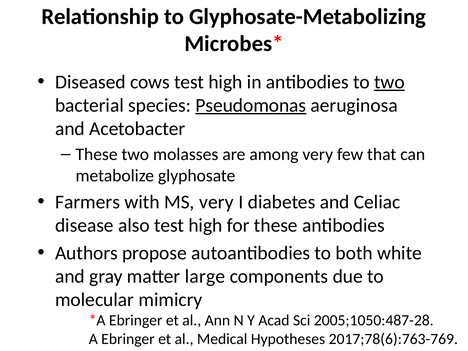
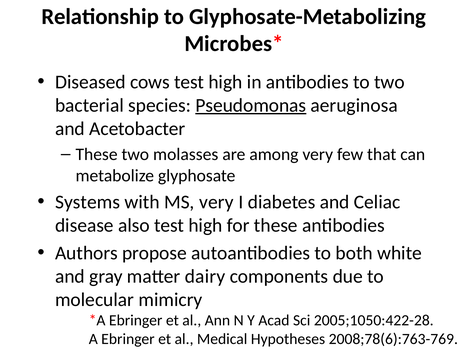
two underline: present -> none (389, 82)
Farmers: Farmers -> Systems (88, 202)
large: large -> dairy (205, 276)
2005;1050:487-28: 2005;1050:487-28 -> 2005;1050:422-28 (374, 320)
2017;78(6):763-769: 2017;78(6):763-769 -> 2008;78(6):763-769 (393, 339)
